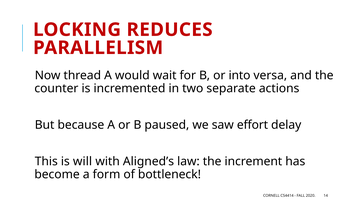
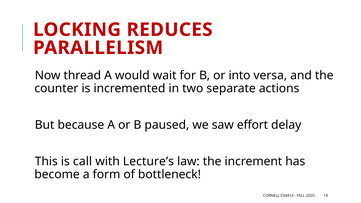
will: will -> call (83, 162)
Aligned’s: Aligned’s -> Lecture’s (148, 162)
